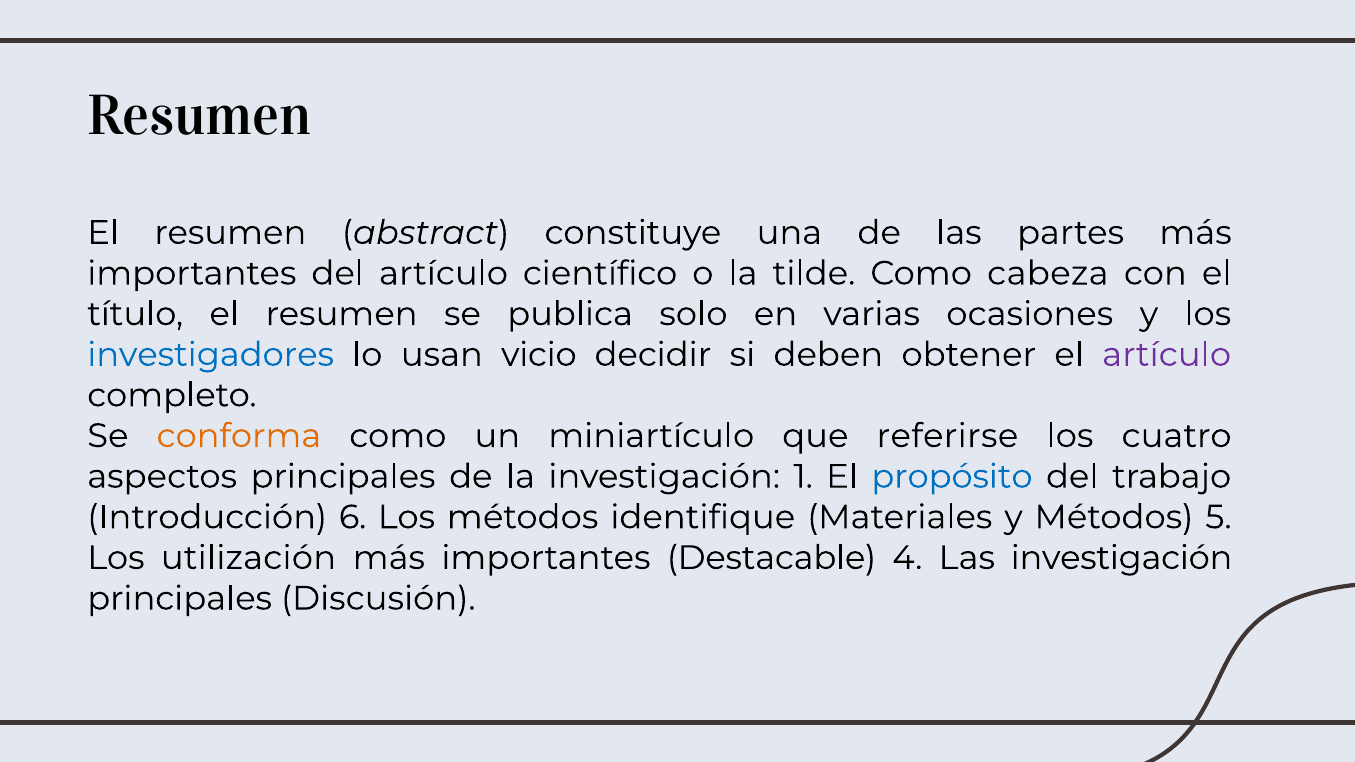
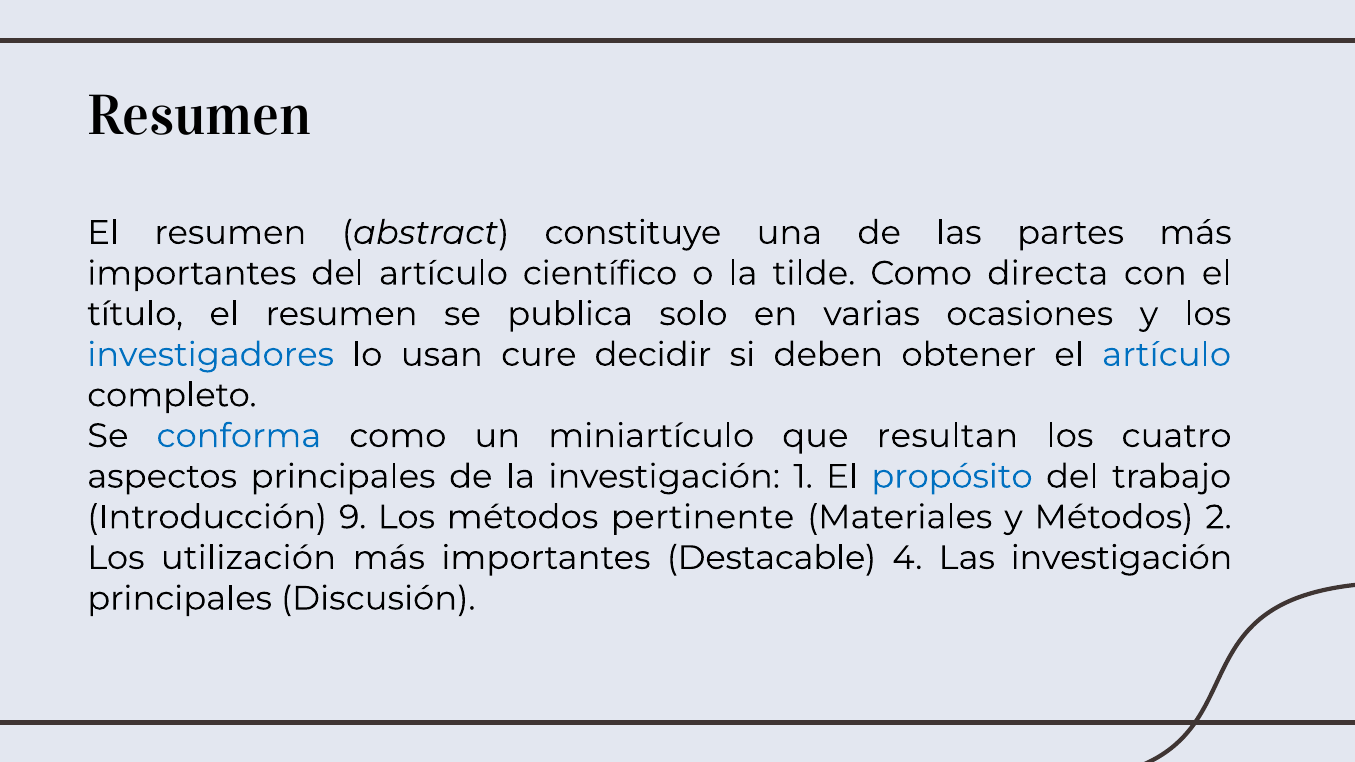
cabeza: cabeza -> directa (1048, 273)
vicio: vicio -> cure (539, 355)
artículo colour: purple -> blue (1167, 355)
conforma colour: orange -> blue (239, 436)
referirse: referirse -> resultan (947, 436)
6: 6 -> 9 (353, 517)
identifique: identifique -> pertinente (703, 517)
5: 5 -> 2 (1218, 517)
